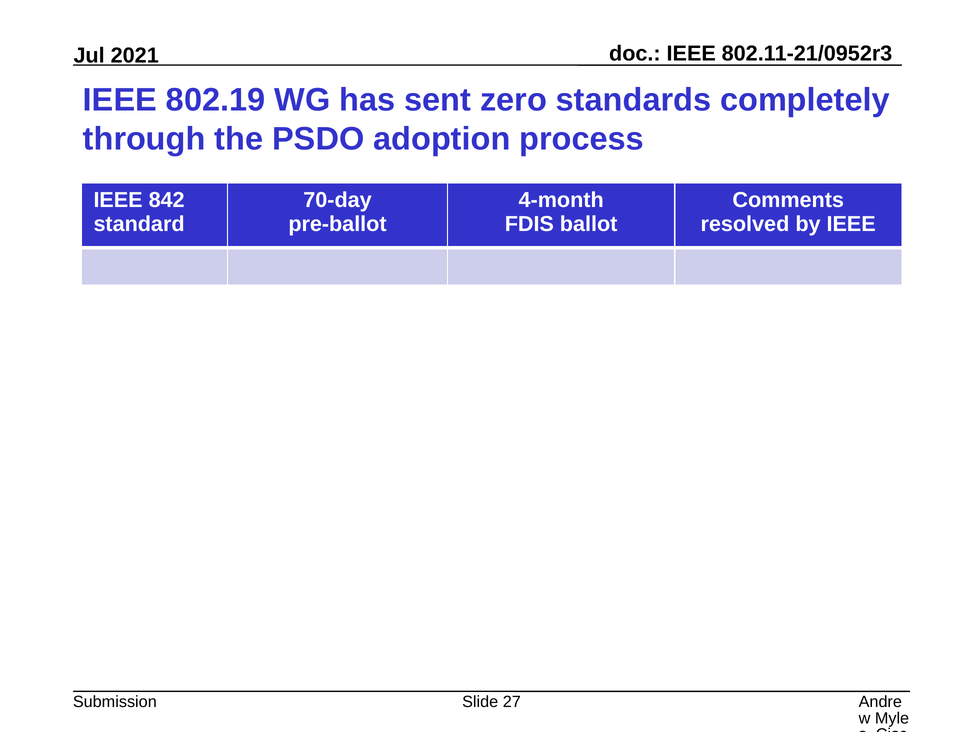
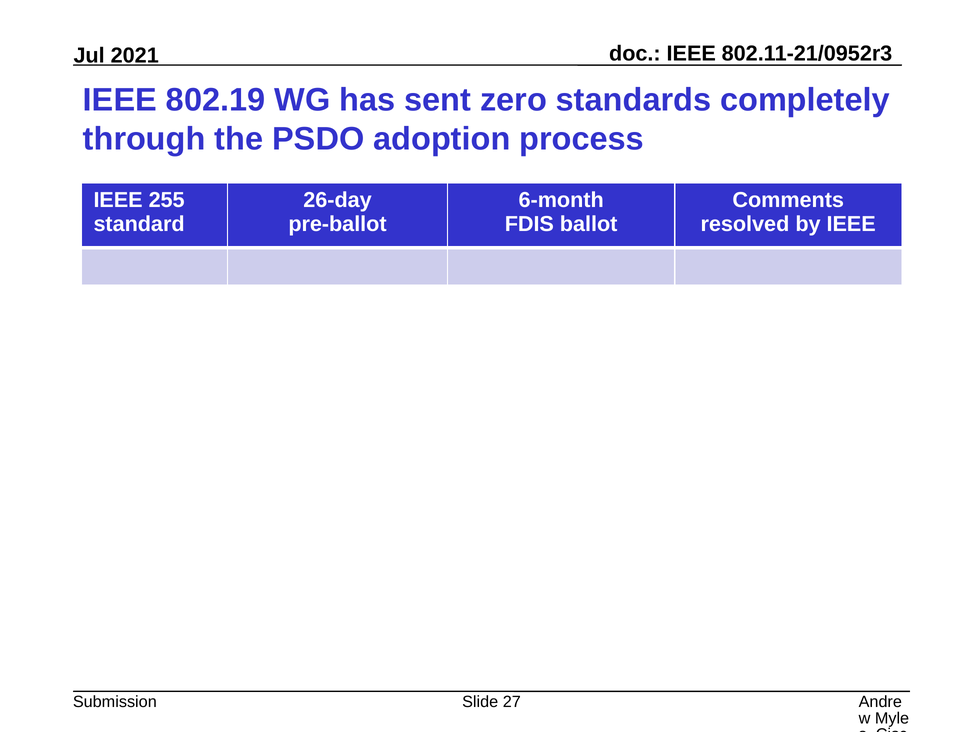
842: 842 -> 255 (167, 200)
70-day: 70-day -> 26-day (338, 200)
4-month: 4-month -> 6-month (561, 200)
